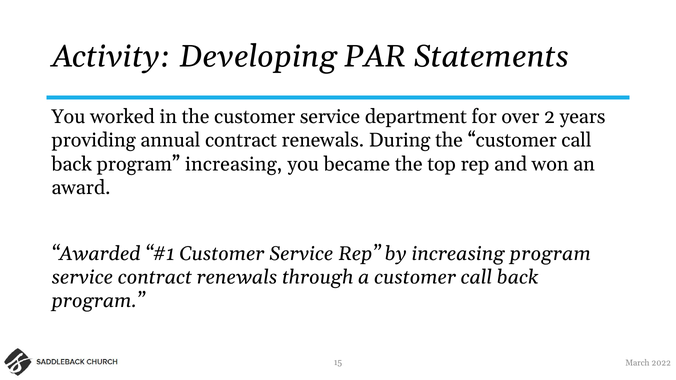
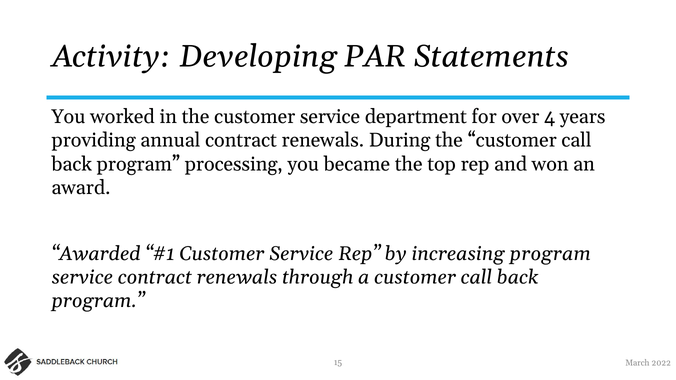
2: 2 -> 4 (550, 117)
program increasing: increasing -> processing (234, 164)
